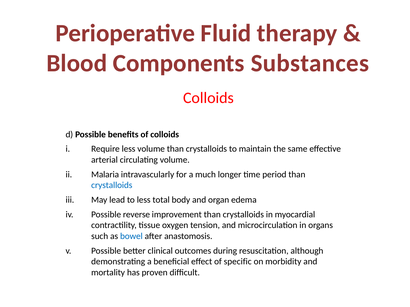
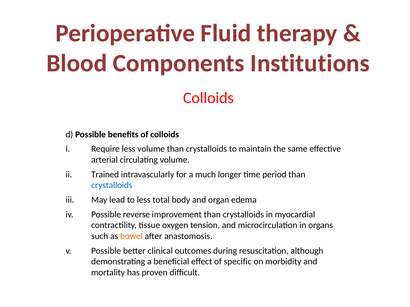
Substances: Substances -> Institutions (310, 63)
Malaria: Malaria -> Trained (105, 175)
bowel colour: blue -> orange (131, 237)
